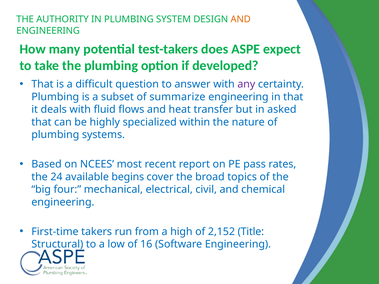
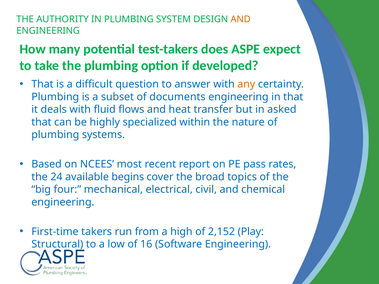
any colour: purple -> orange (246, 84)
summarize: summarize -> documents (177, 97)
Title: Title -> Play (251, 232)
